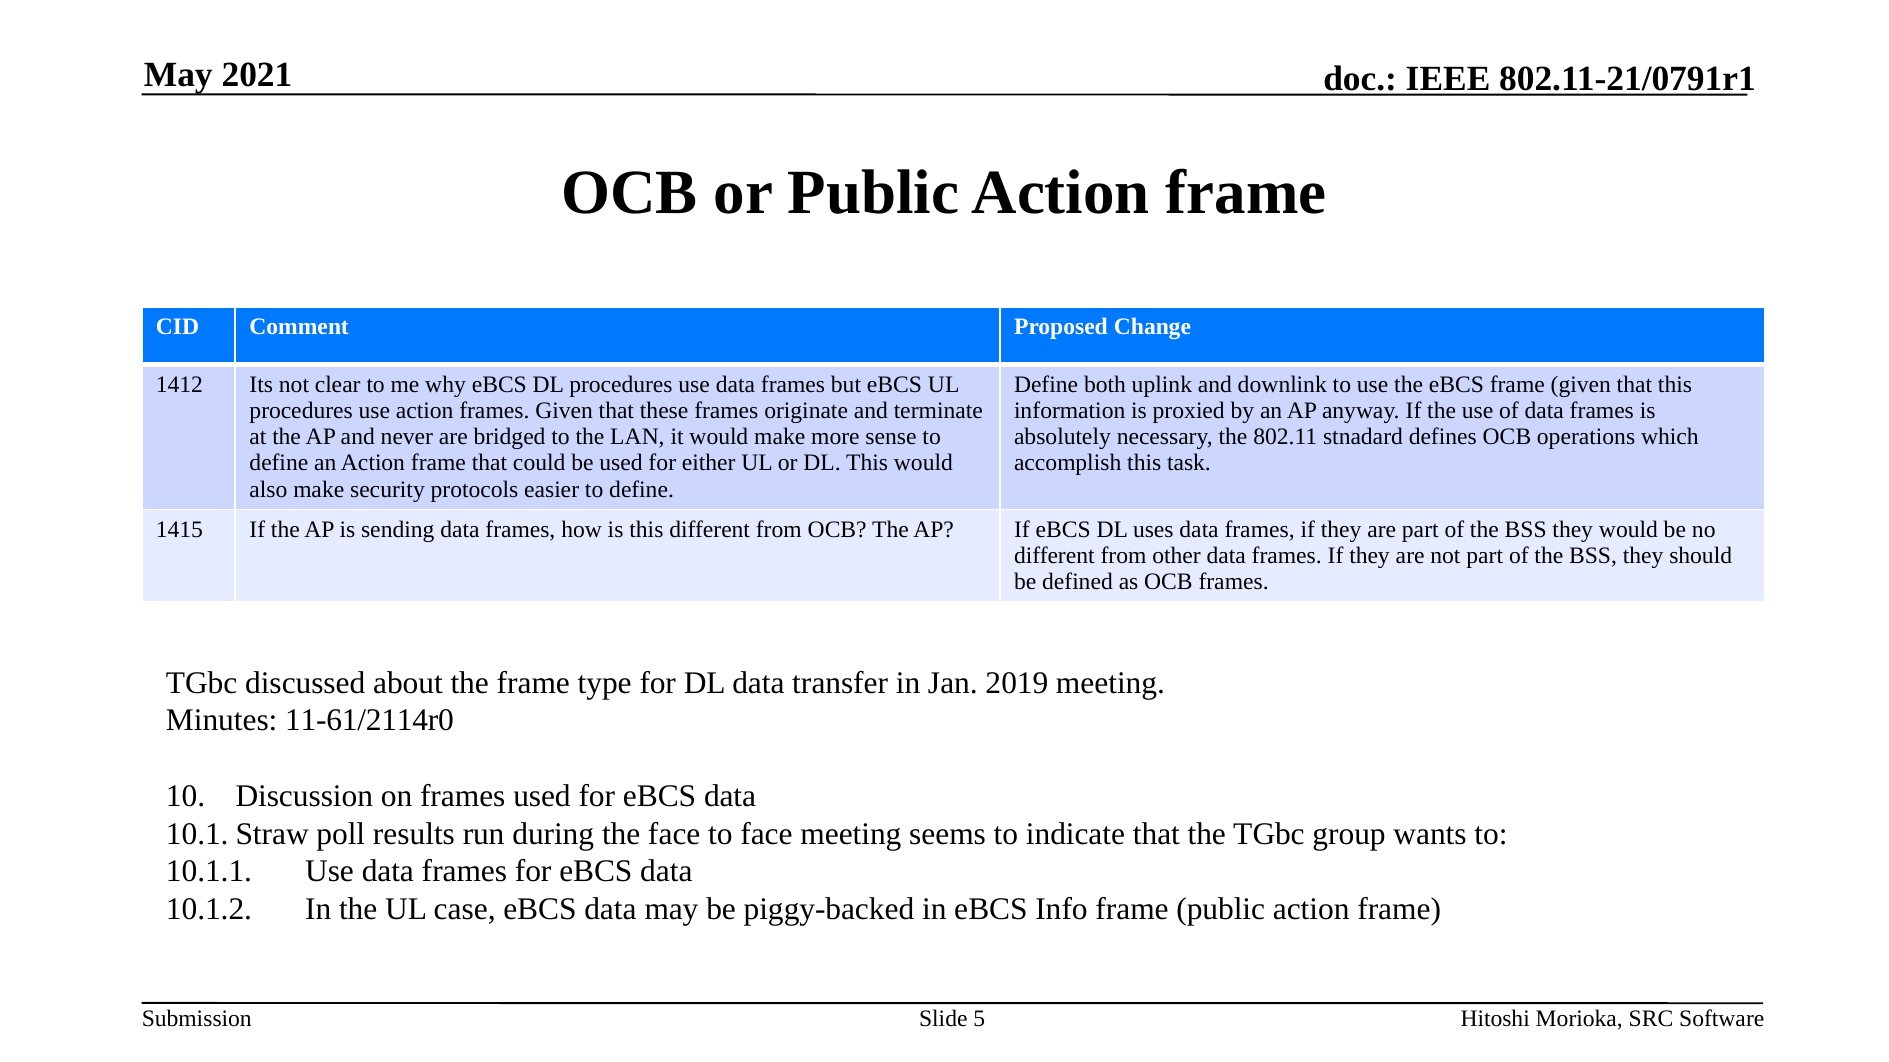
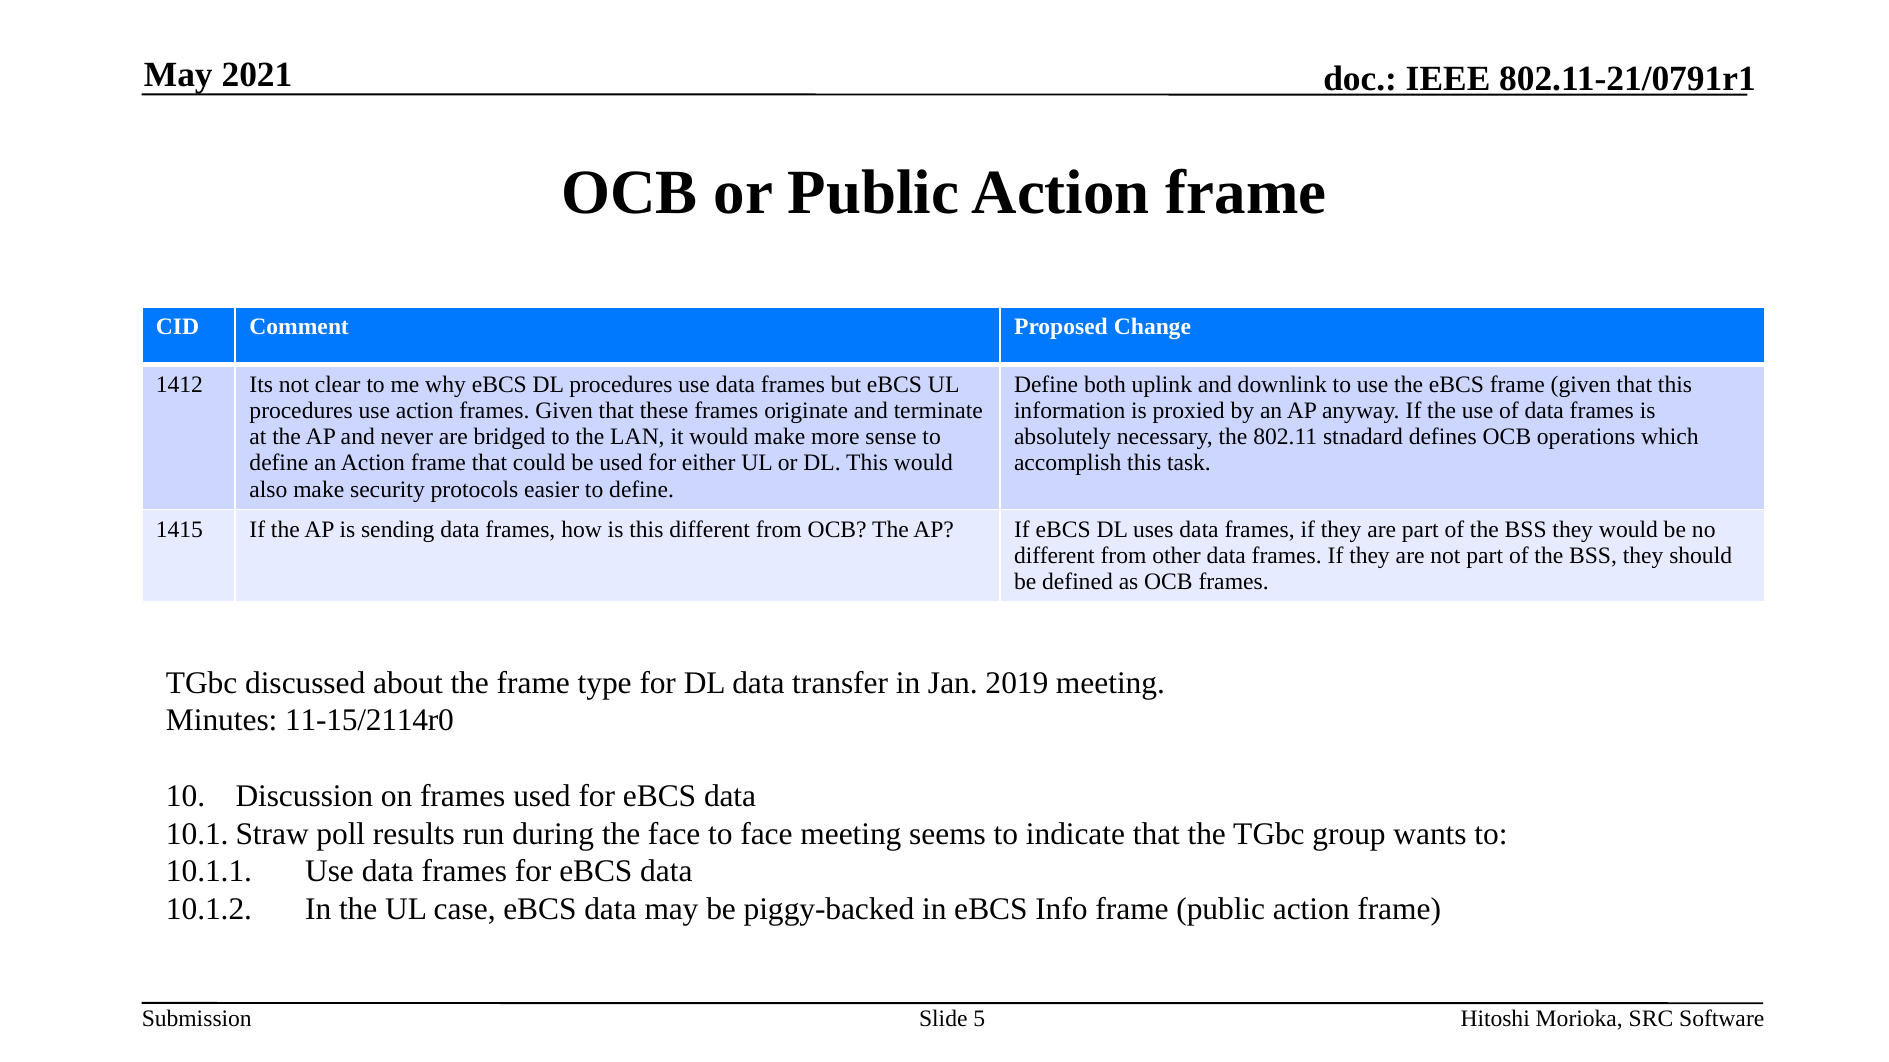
11-61/2114r0: 11-61/2114r0 -> 11-15/2114r0 (369, 721)
